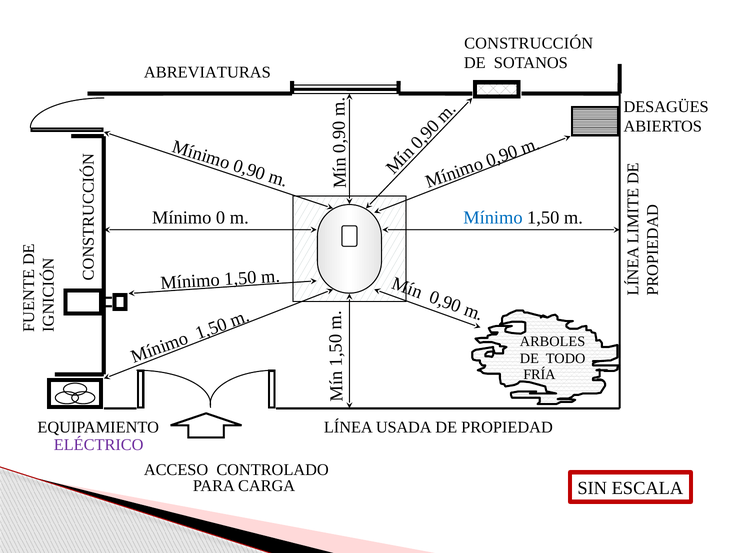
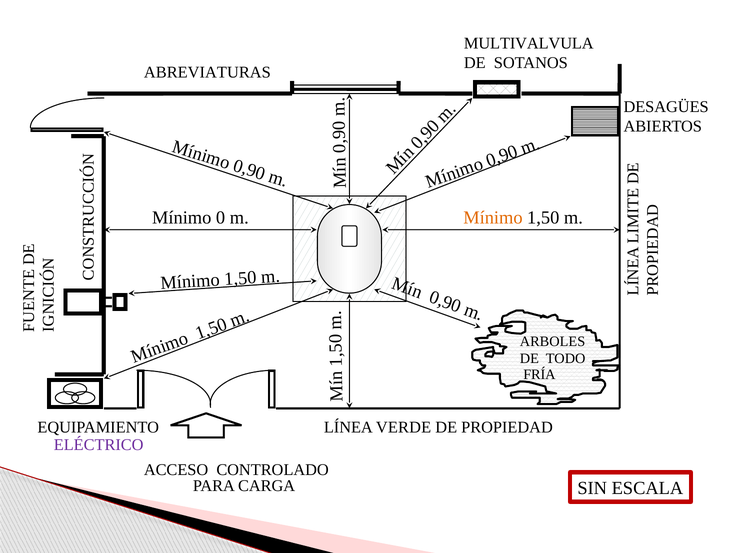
CONSTRUCCIÓN: CONSTRUCCIÓN -> MULTIVALVULA (529, 43)
Mínimo colour: blue -> orange (493, 218)
USADA: USADA -> VERDE (404, 427)
